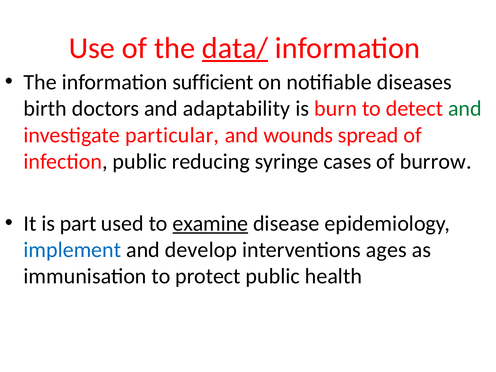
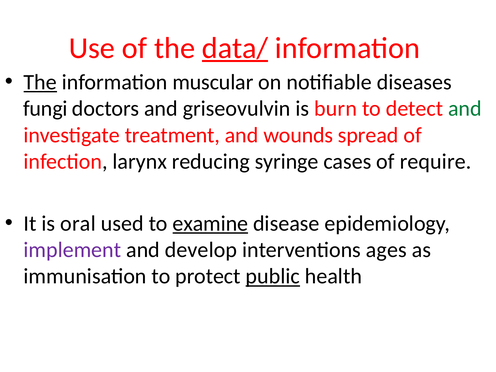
The underline: none -> present (40, 82)
sufficient: sufficient -> muscular (213, 82)
birth: birth -> fungi (45, 109)
adaptability: adaptability -> griseovulvin (237, 109)
particular: particular -> treatment (172, 135)
infection public: public -> larynx (140, 162)
burrow: burrow -> require (436, 162)
part: part -> oral (78, 223)
implement colour: blue -> purple (72, 250)
public underline: none -> present (273, 276)
